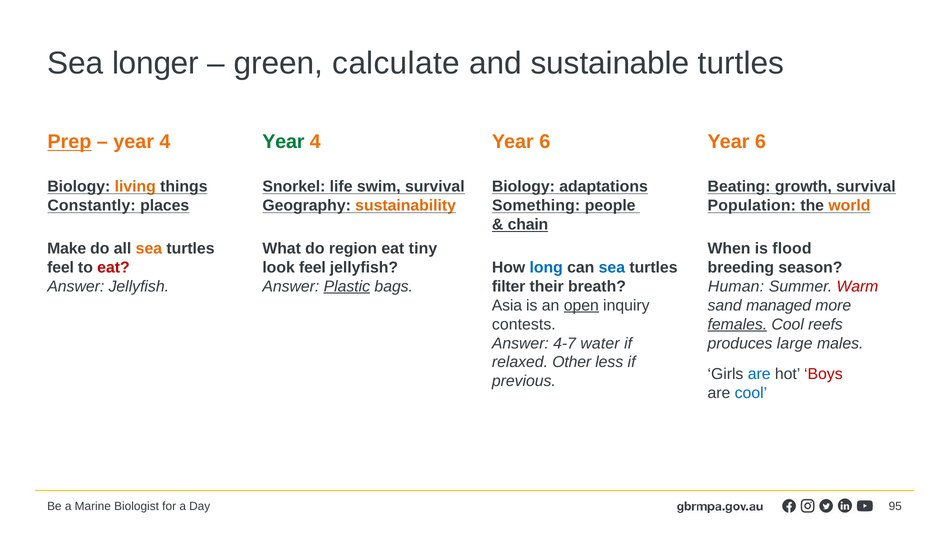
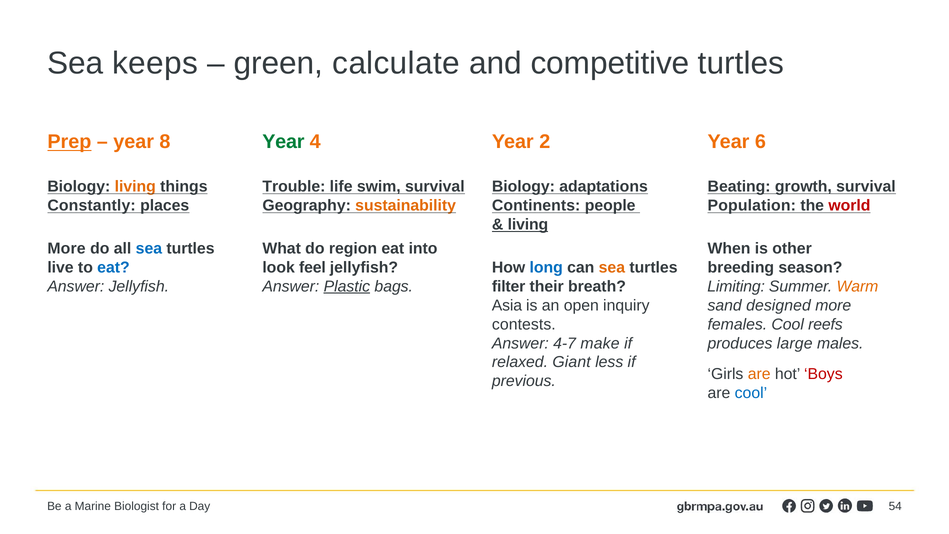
longer: longer -> keeps (155, 63)
sustainable: sustainable -> competitive (610, 63)
4: 4 -> 8 (165, 142)
6: 6 -> 2 (545, 142)
Snorkel: Snorkel -> Trouble (294, 187)
Something: Something -> Continents (536, 206)
world colour: orange -> red (849, 206)
chain: chain -> living (528, 225)
Make: Make -> More (67, 248)
sea colour: orange -> blue (149, 248)
tiny: tiny -> into (423, 248)
flood: flood -> other (792, 248)
feel: feel -> live (60, 267)
eat colour: red -> blue (113, 267)
sea colour: blue -> orange (612, 267)
Human: Human -> Limiting (736, 286)
Warm colour: red -> orange (857, 286)
open underline: present -> none (581, 305)
managed: managed -> designed (778, 305)
females underline: present -> none (737, 324)
water: water -> make (600, 343)
Other: Other -> Giant (572, 362)
are colour: blue -> orange (759, 374)
95: 95 -> 54 (895, 506)
